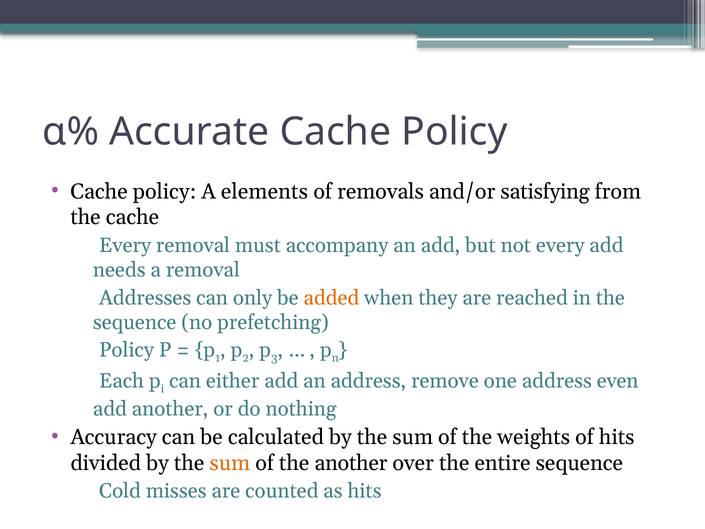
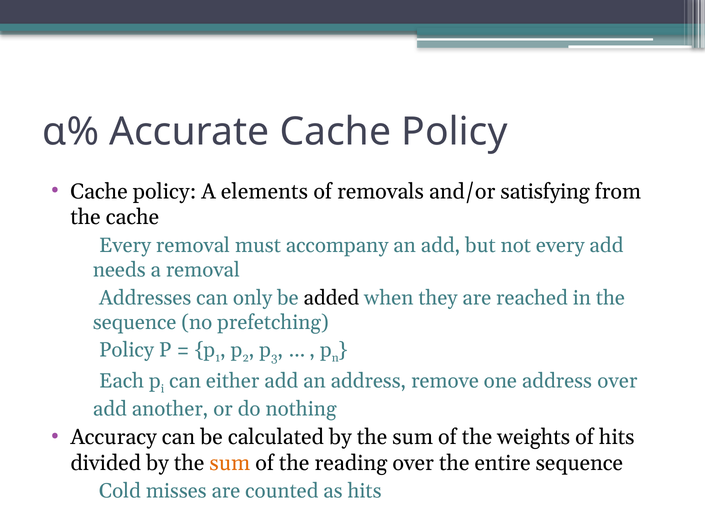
added colour: orange -> black (331, 298)
address even: even -> over (617, 381)
the another: another -> reading (351, 463)
